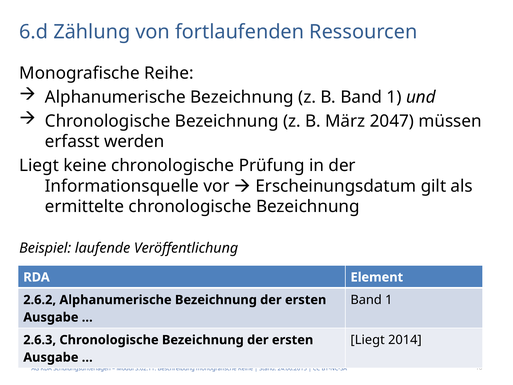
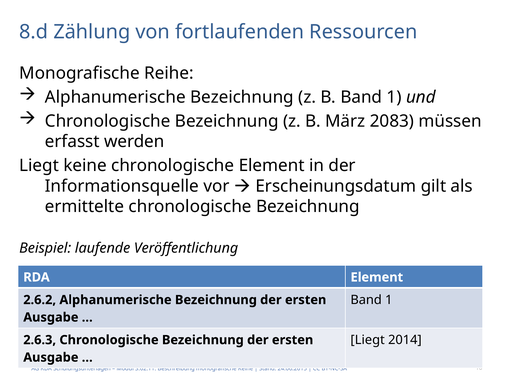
6.d: 6.d -> 8.d (34, 32)
2047: 2047 -> 2083 (392, 121)
chronologische Prüfung: Prüfung -> Element (272, 165)
